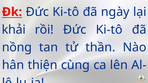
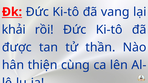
ngày: ngày -> vang (115, 12)
nồng: nồng -> được (17, 47)
